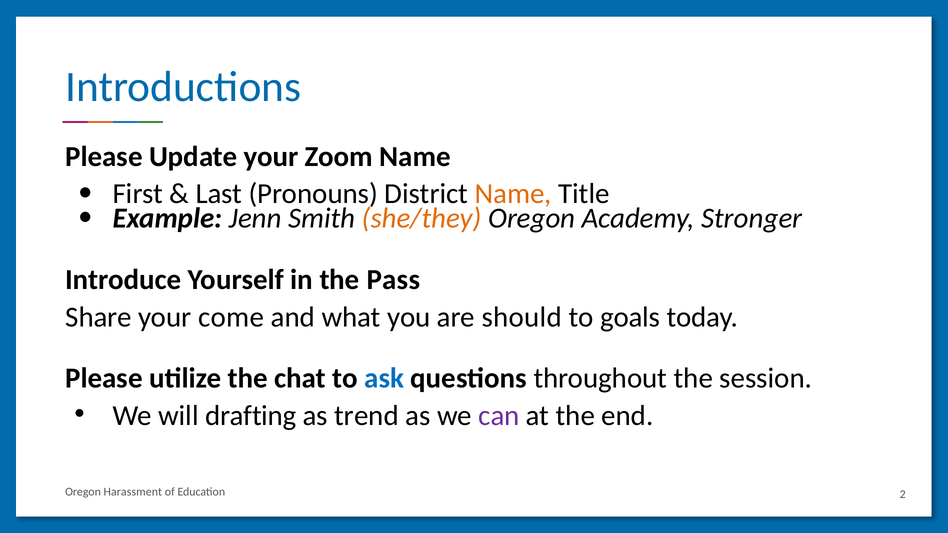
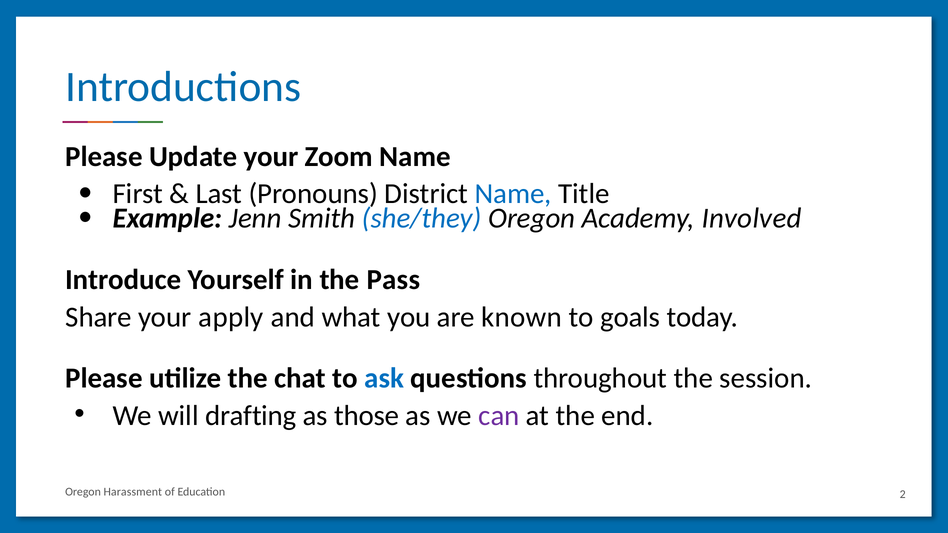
Name colour: orange -> blue (513, 194)
she/they colour: orange -> blue (422, 218)
Stronger: Stronger -> Involved (752, 218)
come: come -> apply (231, 317)
should: should -> known (522, 317)
trend: trend -> those (367, 416)
